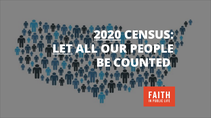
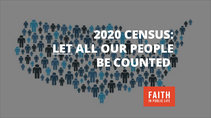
2020 underline: present -> none (107, 35)
